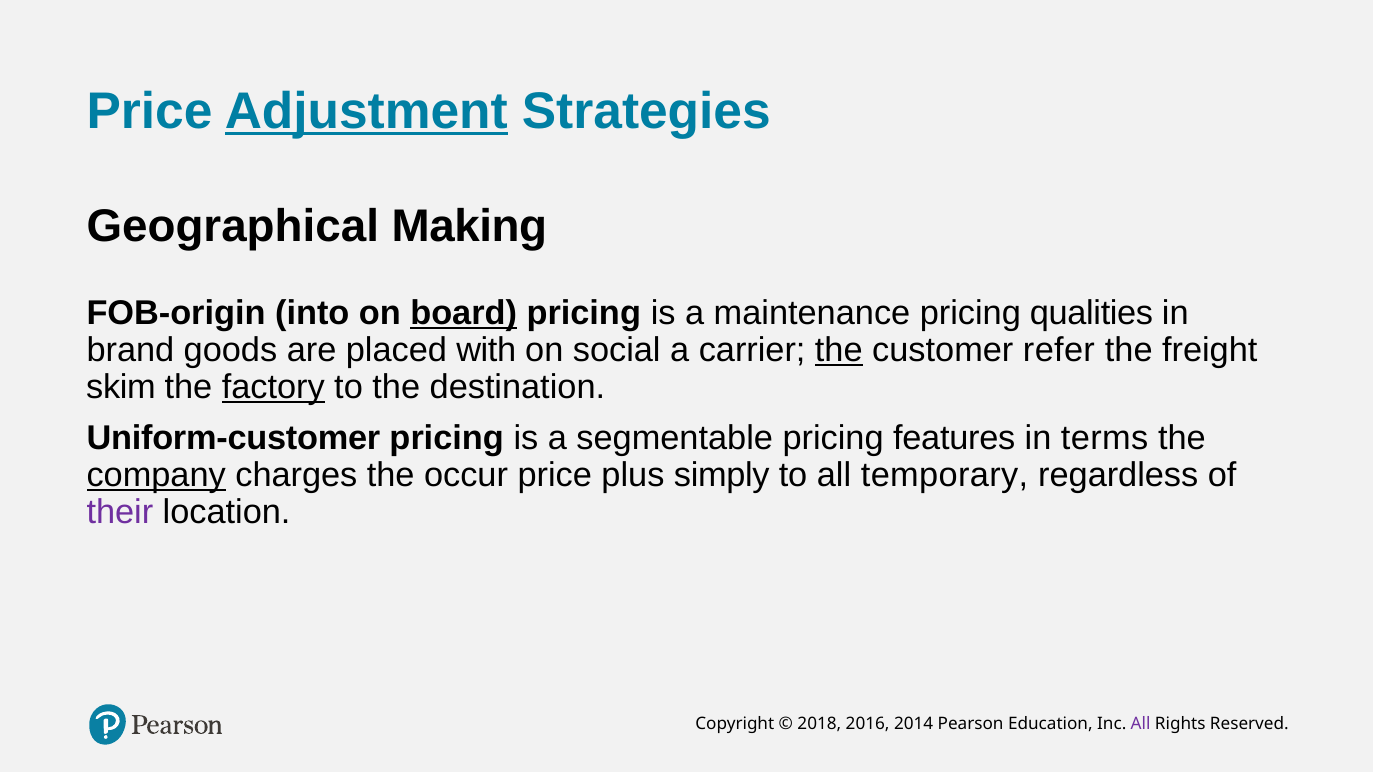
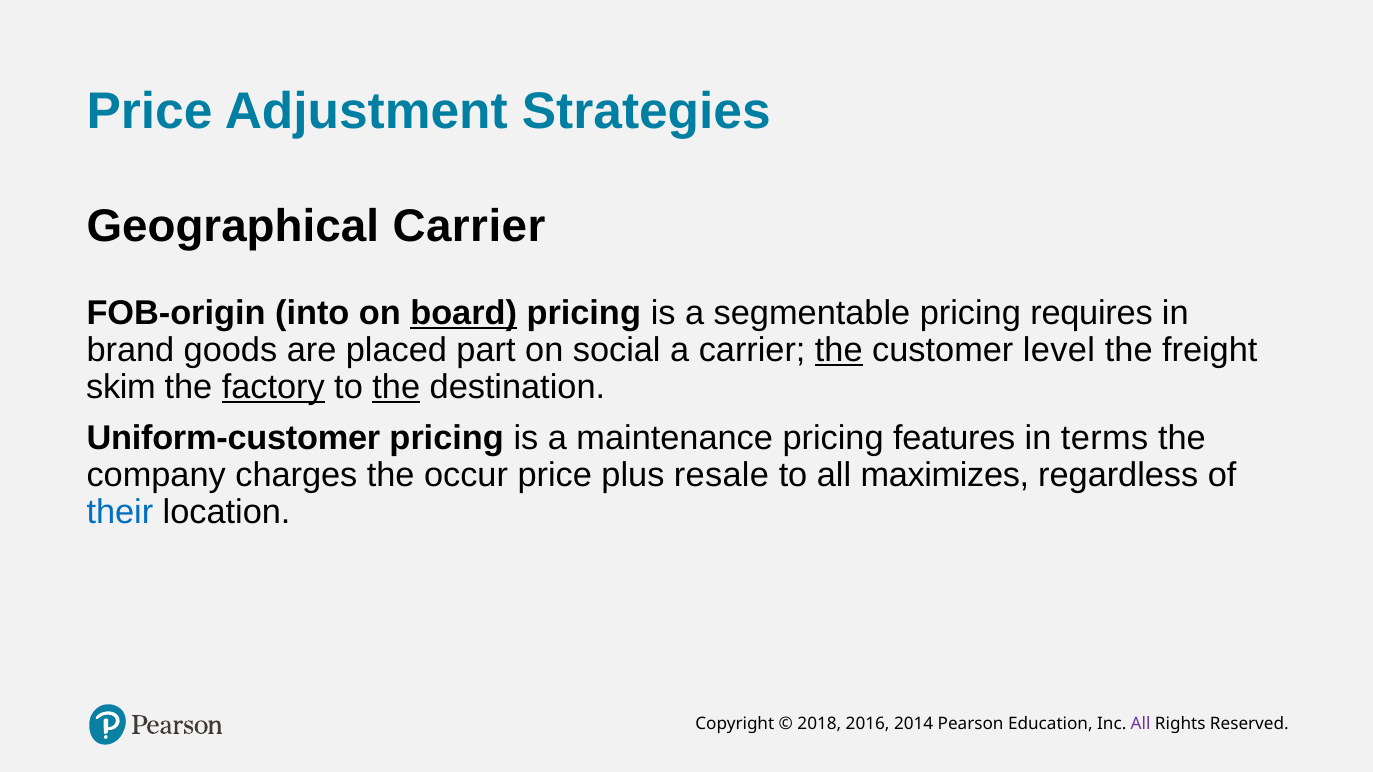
Adjustment underline: present -> none (366, 112)
Geographical Making: Making -> Carrier (469, 226)
maintenance: maintenance -> segmentable (812, 313)
qualities: qualities -> requires (1091, 313)
with: with -> part (486, 350)
refer: refer -> level (1059, 350)
the underline: none -> present (396, 387)
segmentable: segmentable -> maintenance (675, 439)
company underline: present -> none (156, 476)
simply: simply -> resale (721, 476)
temporary: temporary -> maximizes (945, 476)
their colour: purple -> blue (120, 513)
